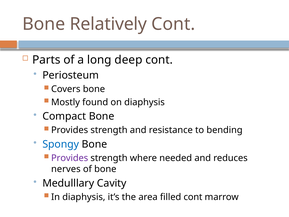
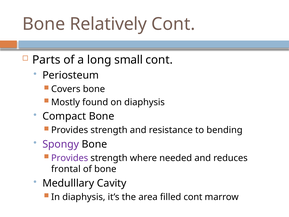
deep: deep -> small (129, 60)
Spongy colour: blue -> purple (61, 144)
nerves: nerves -> frontal (66, 169)
